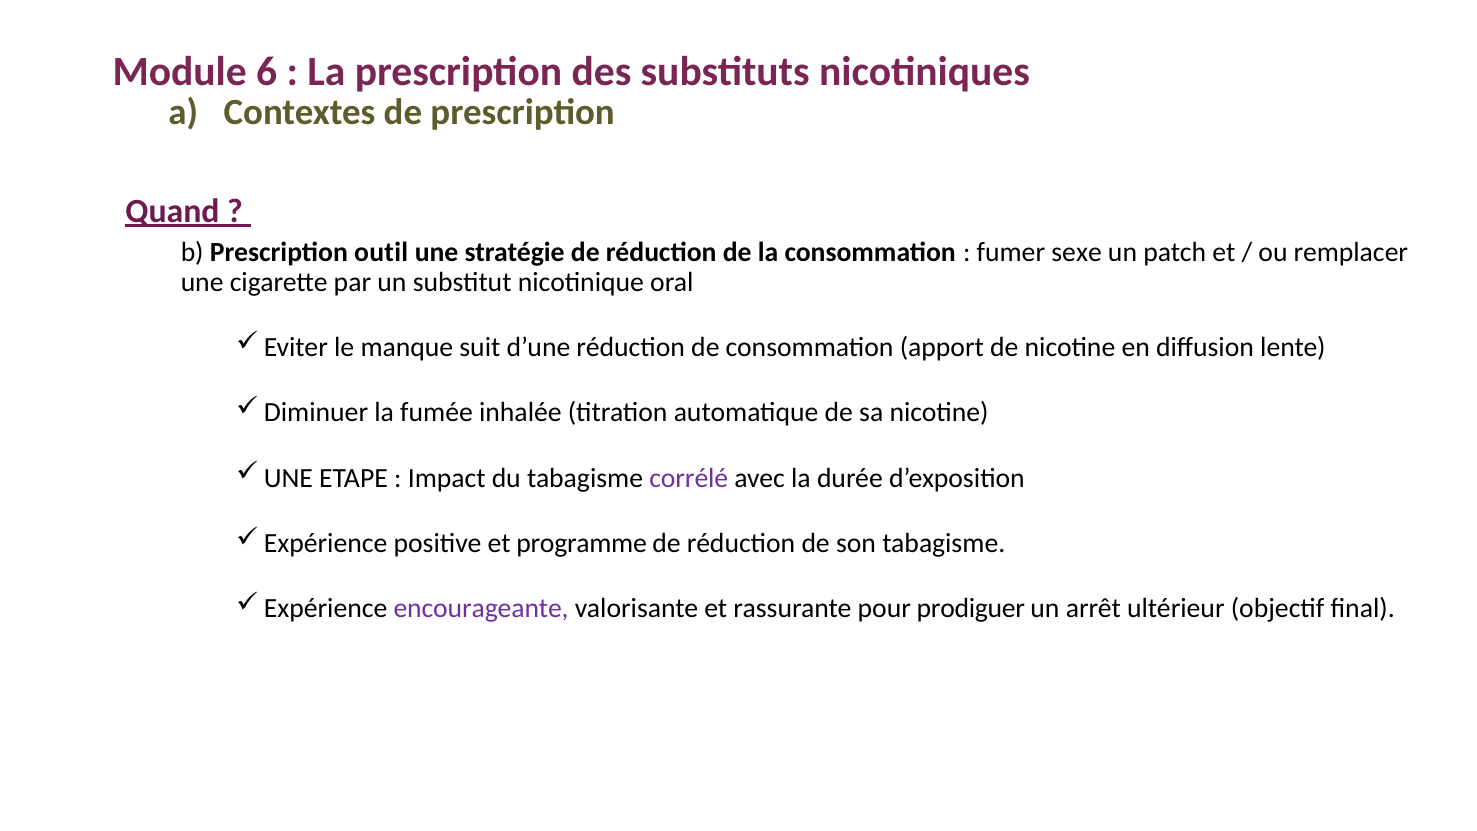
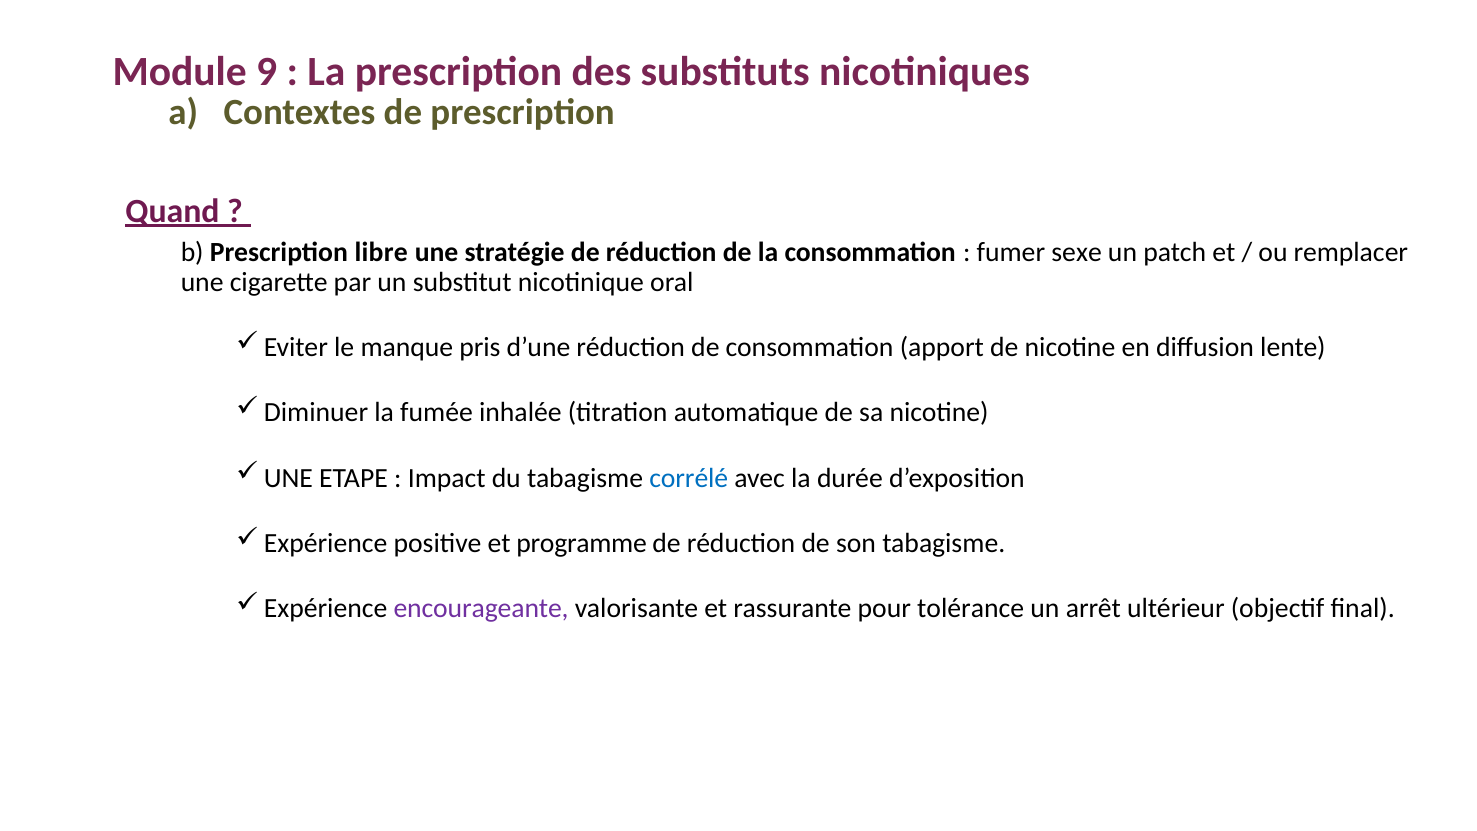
6: 6 -> 9 (267, 72)
outil: outil -> libre (381, 252)
suit: suit -> pris (480, 347)
corrélé colour: purple -> blue (689, 478)
prodiguer: prodiguer -> tolérance (971, 608)
